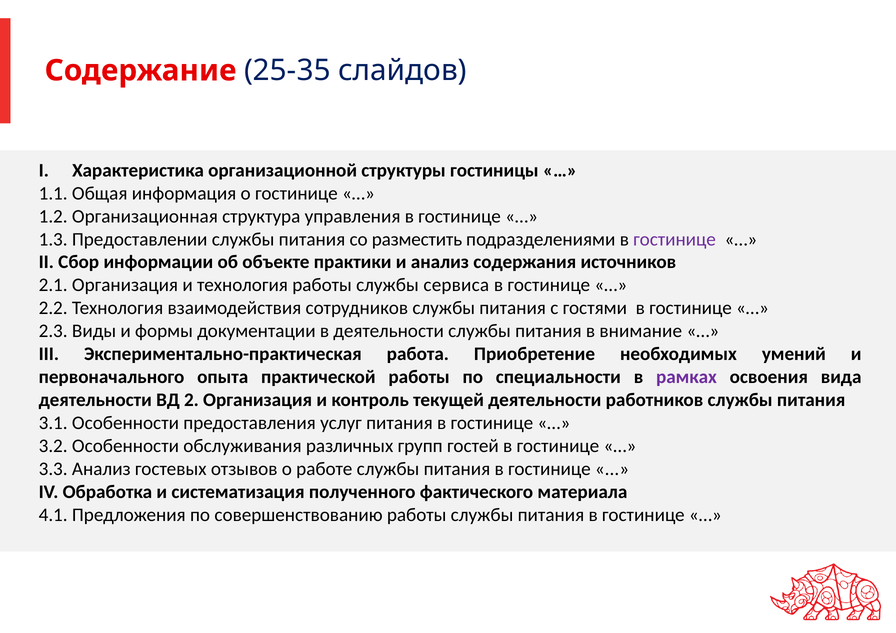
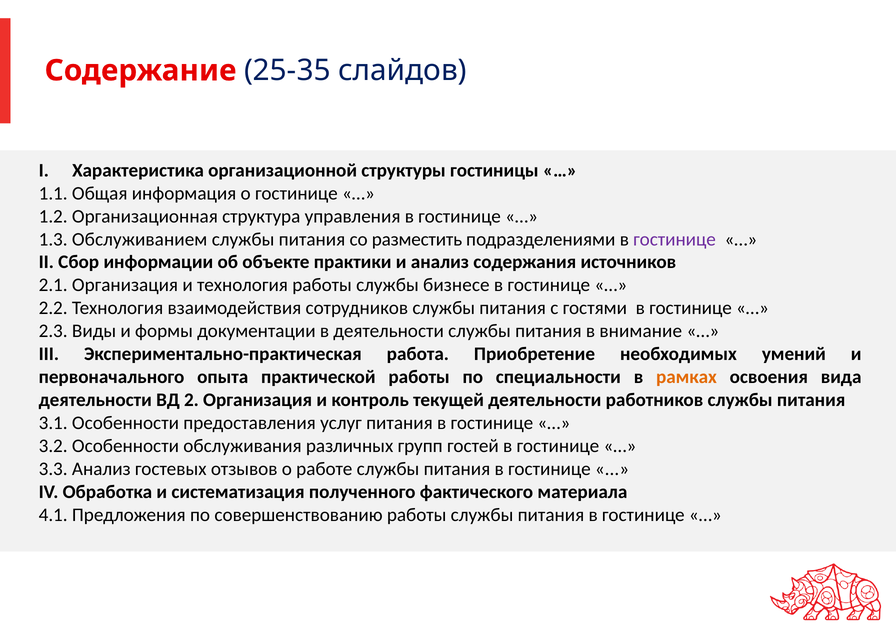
Предоставлении: Предоставлении -> Обслуживанием (140, 239)
сервиса: сервиса -> бизнесе (456, 285)
рамках colour: purple -> orange (686, 377)
